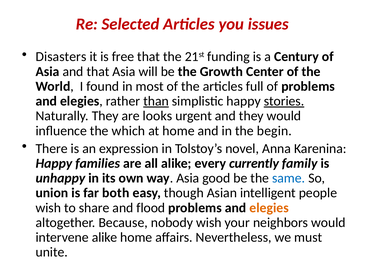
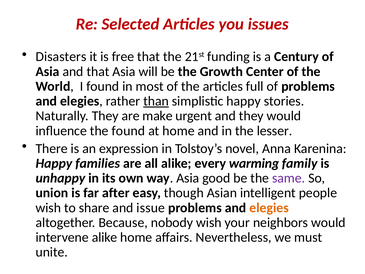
stories underline: present -> none (284, 101)
looks: looks -> make (158, 116)
the which: which -> found (128, 131)
begin: begin -> lesser (274, 131)
currently: currently -> warming (254, 163)
same colour: blue -> purple (289, 178)
both: both -> after (116, 193)
flood: flood -> issue (151, 208)
